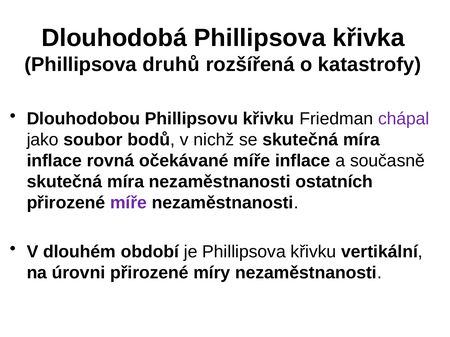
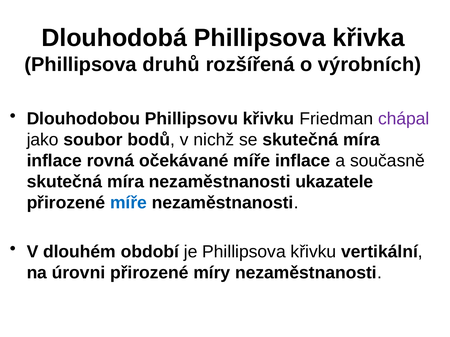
katastrofy: katastrofy -> výrobních (370, 65)
ostatních: ostatních -> ukazatele (334, 182)
míře colour: purple -> blue (129, 203)
